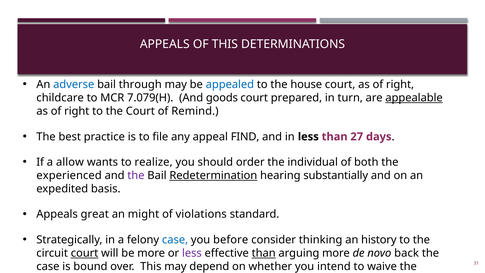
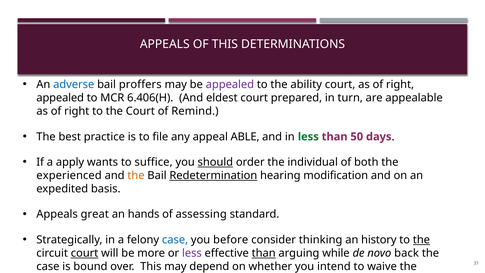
through: through -> proffers (140, 84)
appealed colour: blue -> purple (230, 84)
house: house -> ability (306, 84)
childcare: childcare -> appealed (60, 98)
7.079(H: 7.079(H -> 6.406(H (150, 98)
goods: goods -> eldest (222, 98)
appealable underline: present -> none (414, 98)
FIND: FIND -> ABLE (245, 137)
less colour: black -> green (308, 137)
27: 27 -> 50 (357, 137)
allow: allow -> apply (70, 162)
realize: realize -> suffice (154, 162)
should underline: none -> present (215, 162)
the colour: purple -> orange (136, 175)
substantially: substantially -> modification (336, 175)
might: might -> hands (144, 214)
violations: violations -> assessing (201, 214)
the underline: none -> present (421, 240)
arguing more: more -> while (336, 253)
